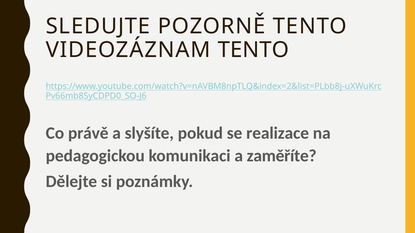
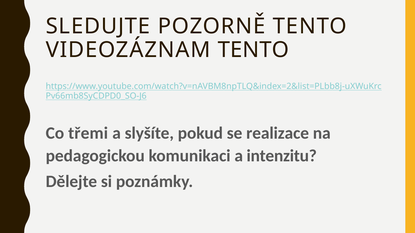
právě: právě -> třemi (88, 133)
zaměříte: zaměříte -> intenzitu (282, 156)
